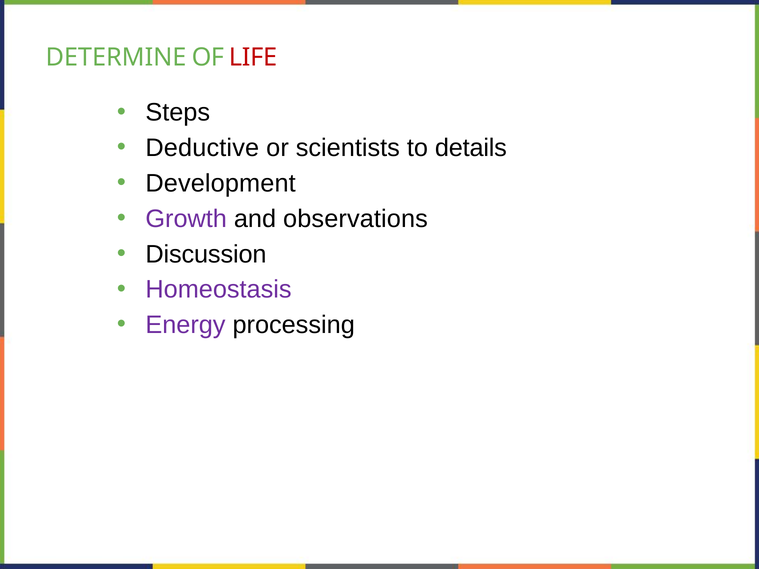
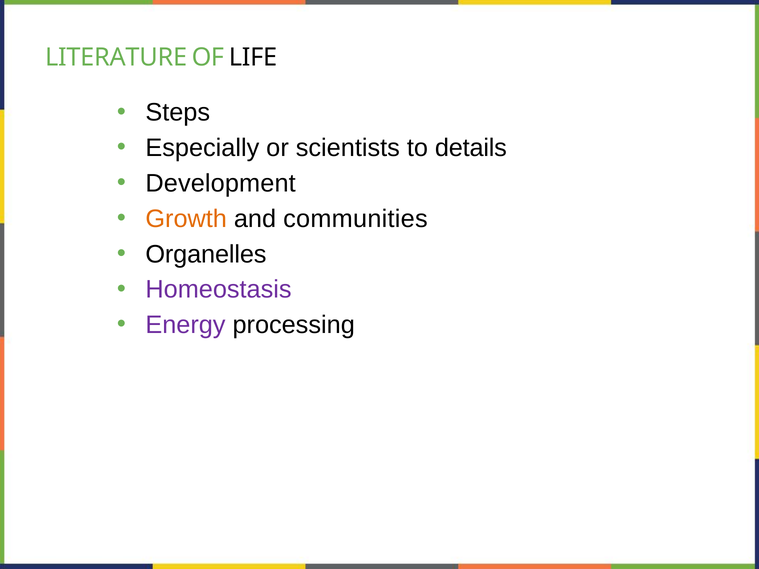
DETERMINE: DETERMINE -> LITERATURE (116, 58)
LIFE colour: red -> black (253, 58)
Deductive: Deductive -> Especially (202, 148)
Growth colour: purple -> orange (186, 219)
observations: observations -> communities (355, 219)
Discussion: Discussion -> Organelles (206, 254)
